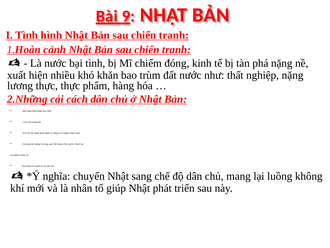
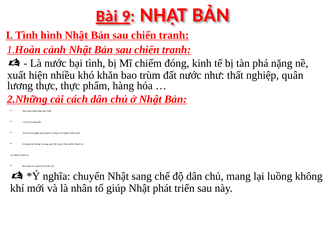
nghiệp nặng: nặng -> quân (293, 75)
